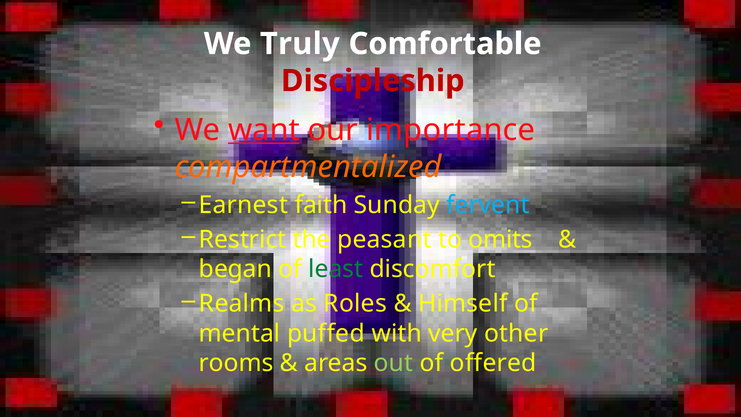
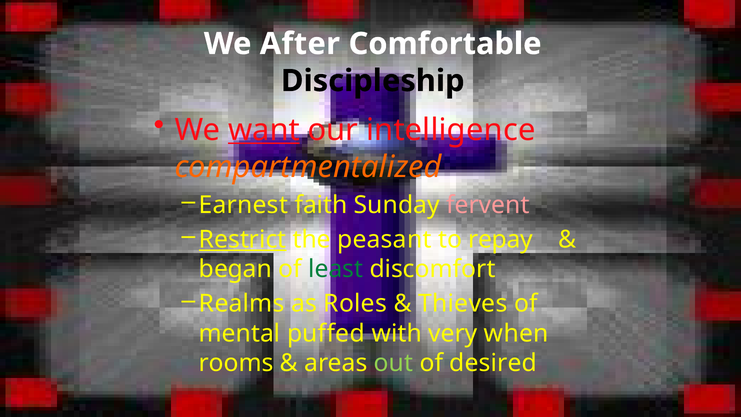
Truly: Truly -> After (300, 44)
Discipleship colour: red -> black (373, 81)
importance: importance -> intelligence (451, 130)
fervent colour: light blue -> pink (488, 205)
Restrict underline: none -> present (243, 239)
omits: omits -> repay (501, 239)
Himself: Himself -> Thieves (463, 304)
other: other -> when (516, 333)
offered: offered -> desired (493, 363)
